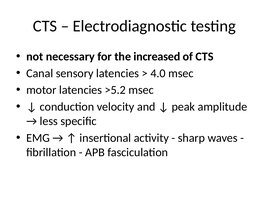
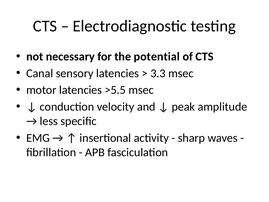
increased: increased -> potential (157, 56)
4.0: 4.0 -> 3.3 (158, 73)
>5.2: >5.2 -> >5.5 (115, 90)
